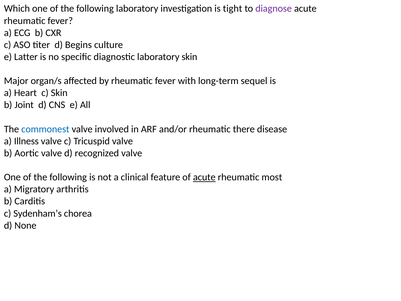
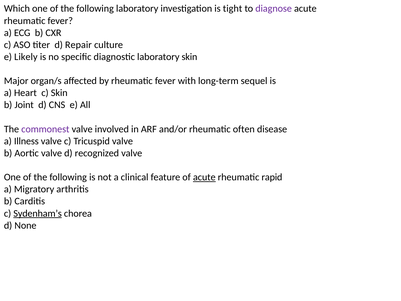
Begins: Begins -> Repair (78, 45)
Latter: Latter -> Likely (26, 57)
commonest colour: blue -> purple (45, 129)
there: there -> often (244, 129)
most: most -> rapid (272, 177)
Sydenham’s underline: none -> present (38, 213)
